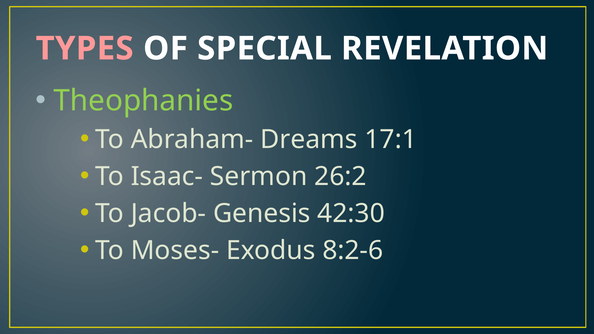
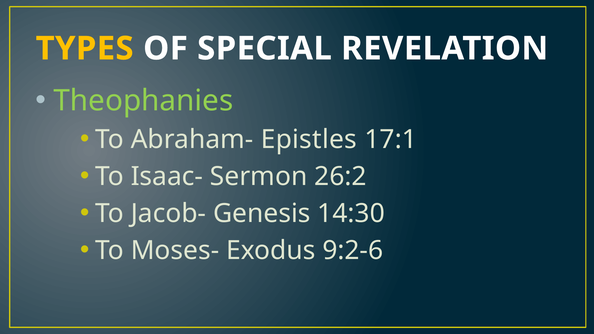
TYPES colour: pink -> yellow (85, 49)
Dreams: Dreams -> Epistles (309, 140)
42:30: 42:30 -> 14:30 (351, 214)
8:2-6: 8:2-6 -> 9:2-6 (353, 251)
